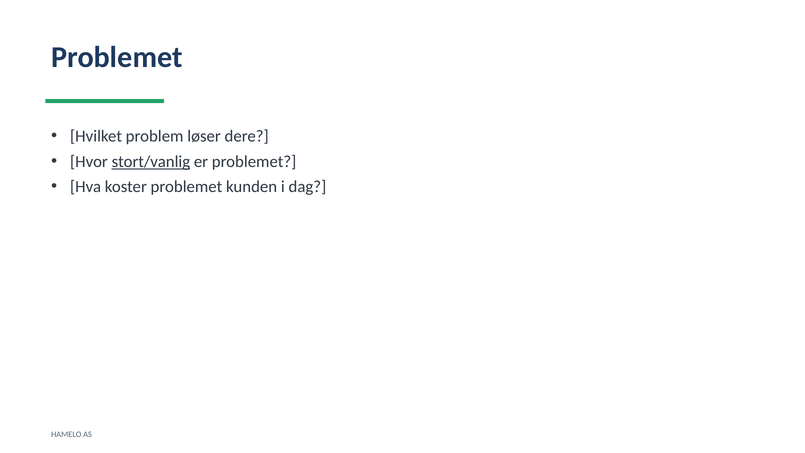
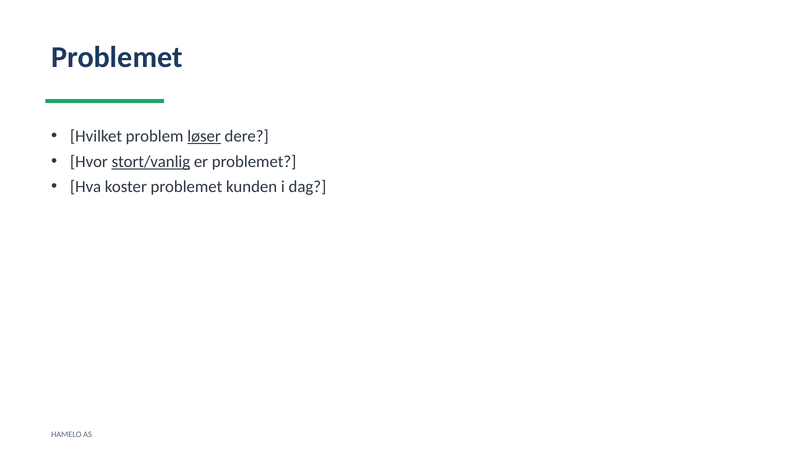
løser underline: none -> present (204, 136)
